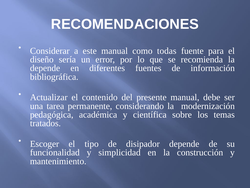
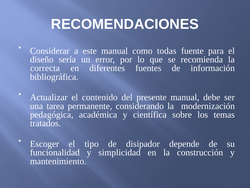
depende: depende -> correcta (45, 68)
